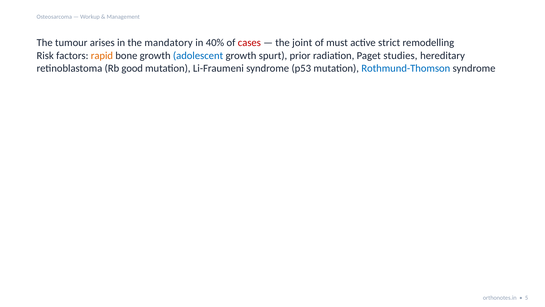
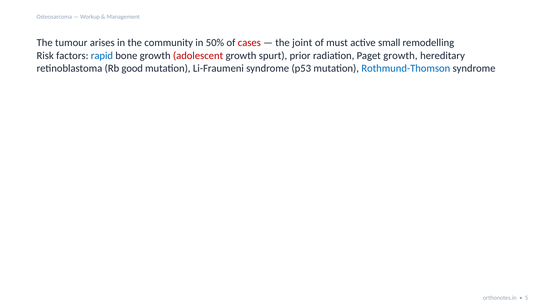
mandatory: mandatory -> community (169, 43)
40%: 40% -> 50% (215, 43)
strict: strict -> small (389, 43)
rapid colour: orange -> blue (102, 55)
adolescent colour: blue -> red (198, 55)
Paget studies: studies -> growth (400, 55)
